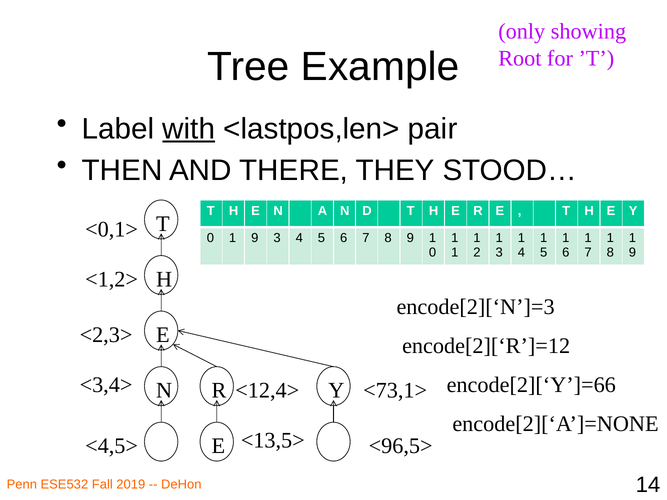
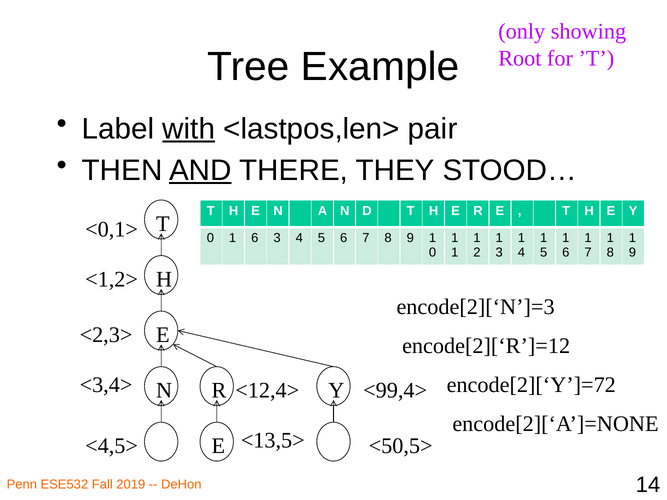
AND underline: none -> present (200, 170)
0 1 9: 9 -> 6 (255, 238)
encode[2][‘Y’]=66: encode[2][‘Y’]=66 -> encode[2][‘Y’]=72 (531, 385)
<73,1>: <73,1> -> <99,4> (395, 391)
<96,5>: <96,5> -> <50,5> (401, 446)
